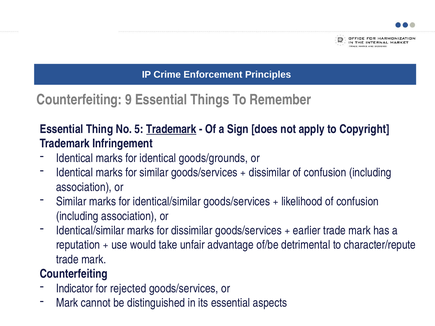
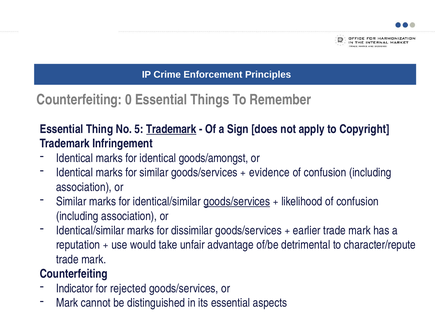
9: 9 -> 0 (128, 100)
goods/grounds: goods/grounds -> goods/amongst (213, 158)
dissimilar: dissimilar -> evidence (269, 173)
goods/services underline: none -> present (237, 202)
